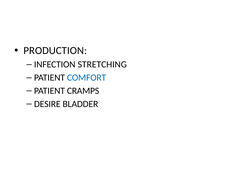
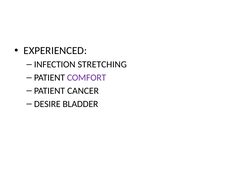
PRODUCTION: PRODUCTION -> EXPERIENCED (55, 51)
COMFORT colour: blue -> purple (87, 78)
CRAMPS: CRAMPS -> CANCER (83, 91)
